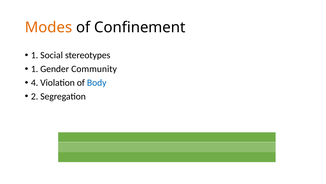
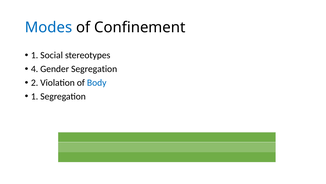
Modes colour: orange -> blue (49, 27)
1: 1 -> 4 (35, 69)
Gender Community: Community -> Segregation (94, 69)
4: 4 -> 2 (35, 82)
2: 2 -> 1 (35, 96)
